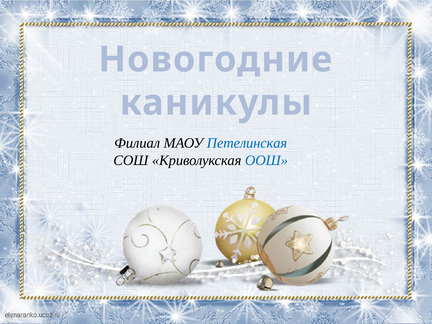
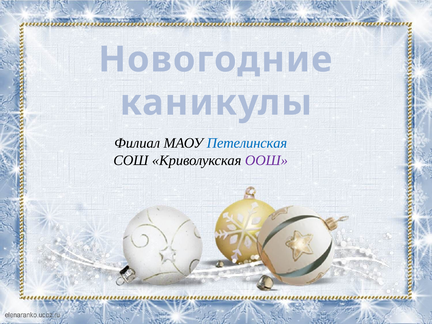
ООШ colour: blue -> purple (266, 160)
